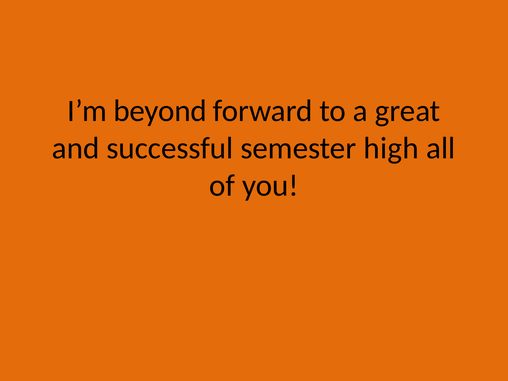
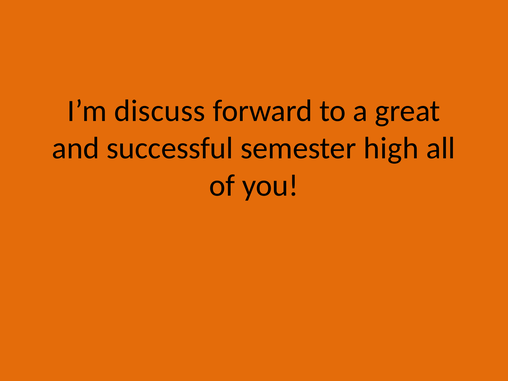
beyond: beyond -> discuss (160, 111)
